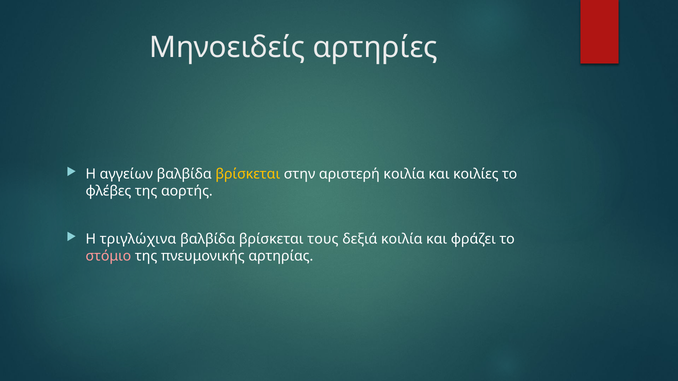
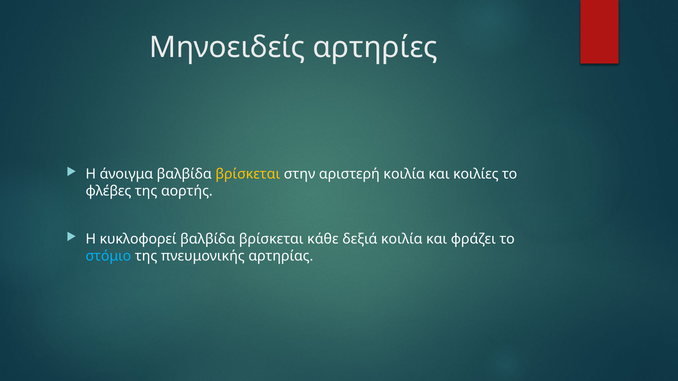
αγγείων: αγγείων -> άνοιγμα (126, 174)
τριγλώχινα: τριγλώχινα -> κυκλοφορεί (138, 239)
τους: τους -> κάθε (323, 239)
στόμιο colour: pink -> light blue (108, 256)
